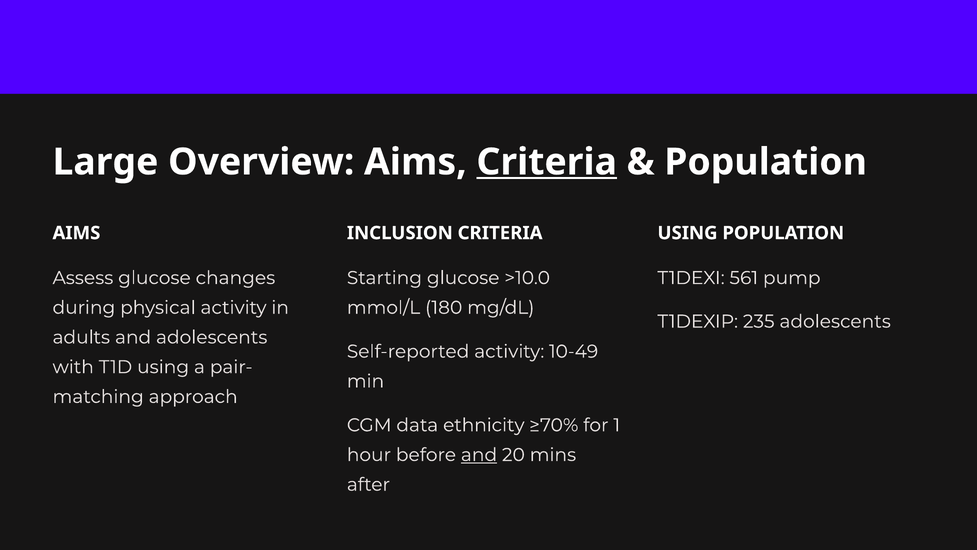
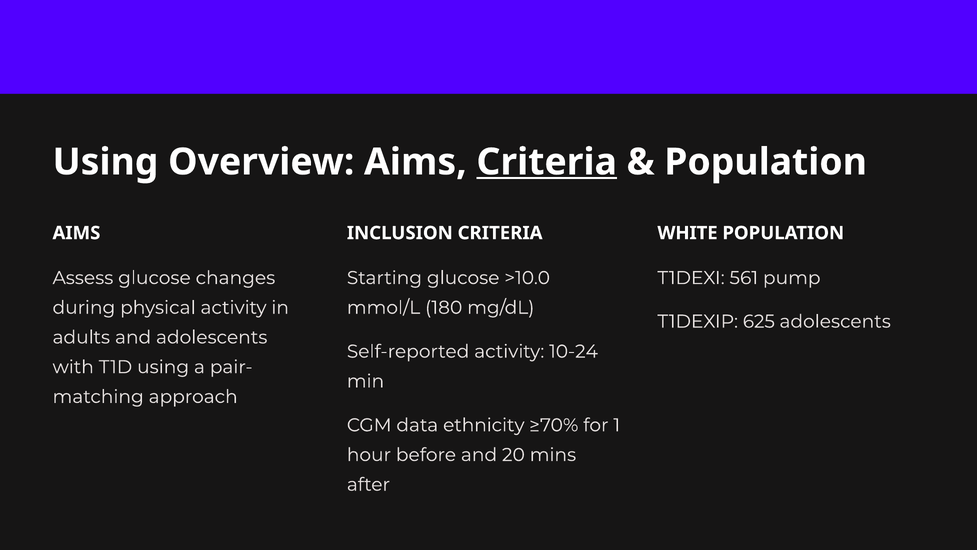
Large: Large -> Using (105, 162)
USING: USING -> WHITE (688, 233)
235: 235 -> 625 (759, 321)
10-49: 10-49 -> 10-24 (574, 351)
and underline: present -> none (479, 455)
